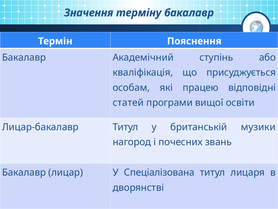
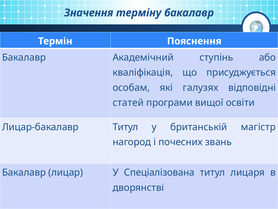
працею: працею -> галузях (201, 87)
музики: музики -> магістр (258, 127)
